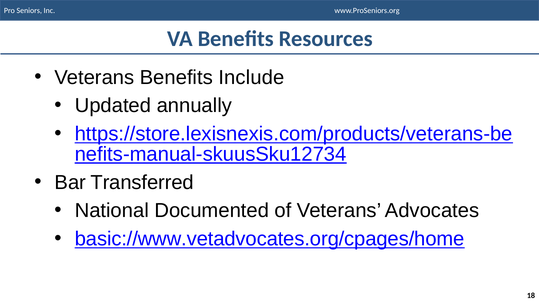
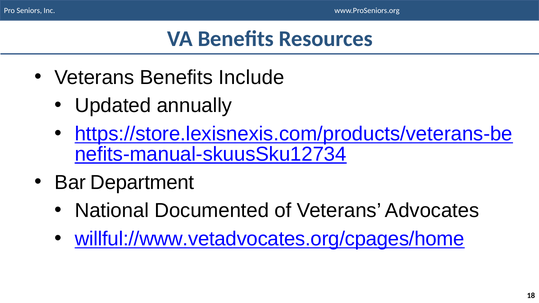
Transferred: Transferred -> Department (142, 182)
basic://www.vetadvocates.org/cpages/home: basic://www.vetadvocates.org/cpages/home -> willful://www.vetadvocates.org/cpages/home (270, 239)
